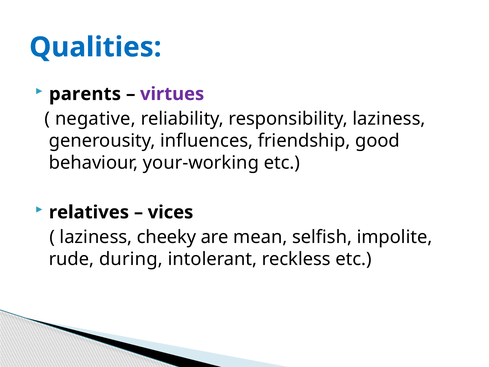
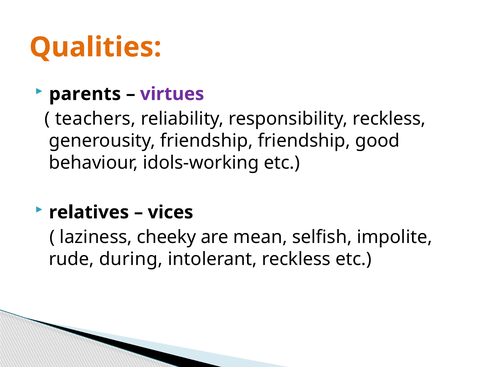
Qualities colour: blue -> orange (95, 47)
negative: negative -> teachers (95, 119)
responsibility laziness: laziness -> reckless (389, 119)
generousity influences: influences -> friendship (207, 141)
your-working: your-working -> idols-working (201, 163)
